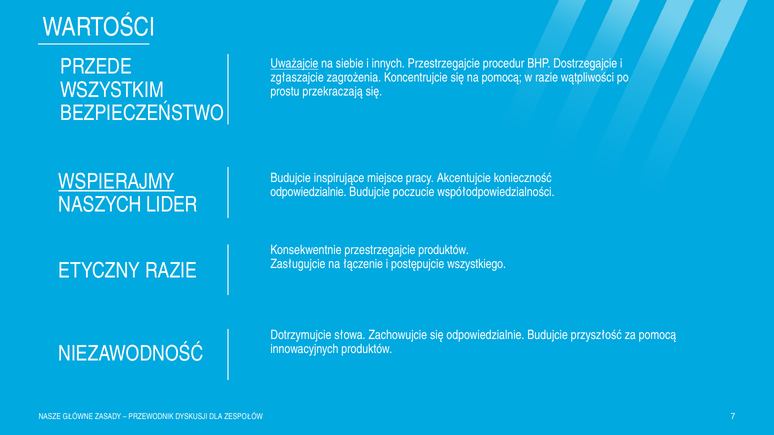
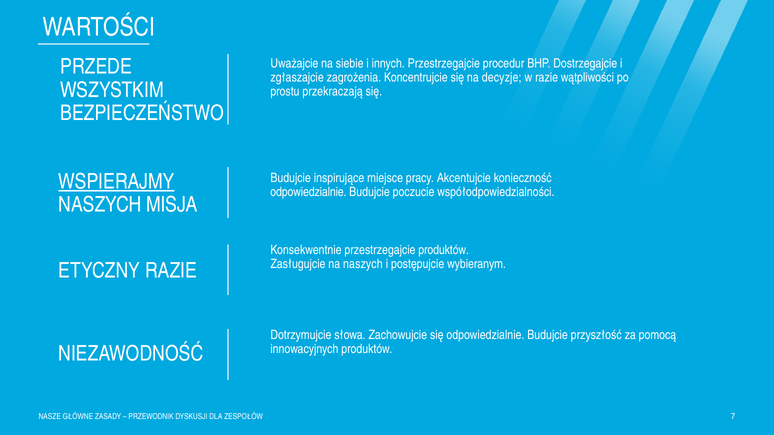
Uważajcie underline: present -> none (294, 64)
na pomocą: pomocą -> decyzje (502, 78)
LIDER: LIDER -> MISJA (172, 205)
na łączenie: łączenie -> naszych (363, 264)
wszystkiego: wszystkiego -> wybieranym (477, 264)
